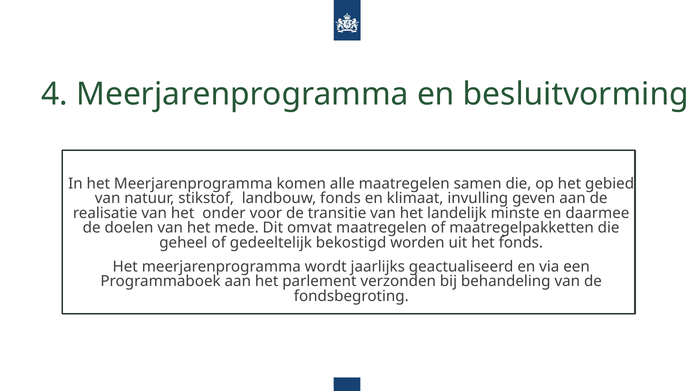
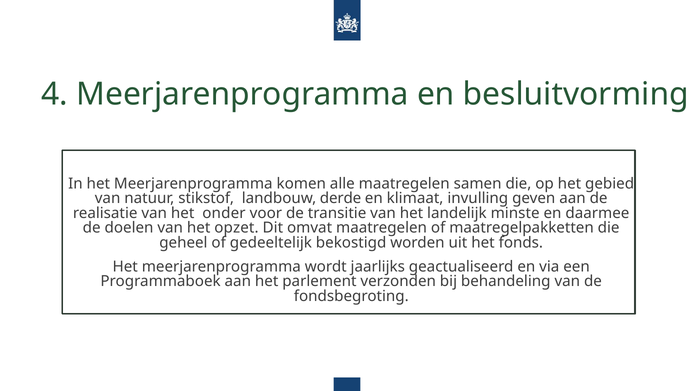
landbouw fonds: fonds -> derde (341, 198)
mede: mede -> opzet (236, 228)
